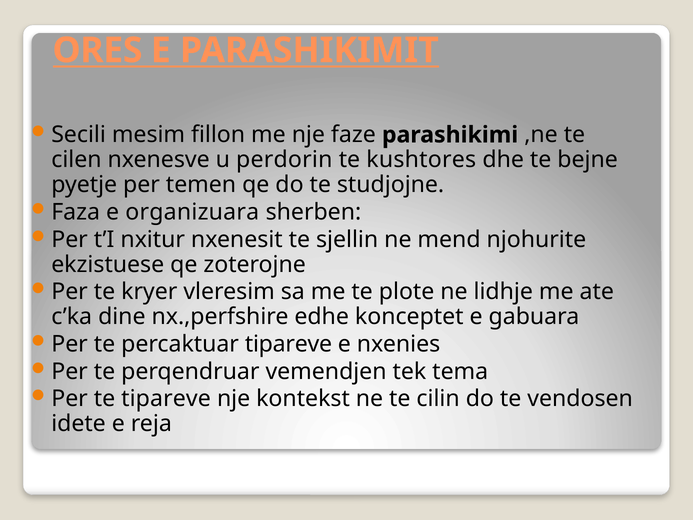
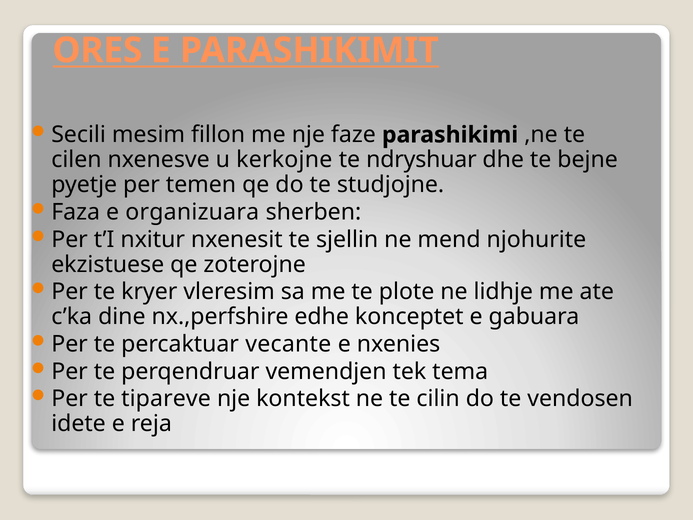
perdorin: perdorin -> kerkojne (284, 160)
kushtores: kushtores -> ndryshuar (421, 160)
percaktuar tipareve: tipareve -> vecante (288, 344)
